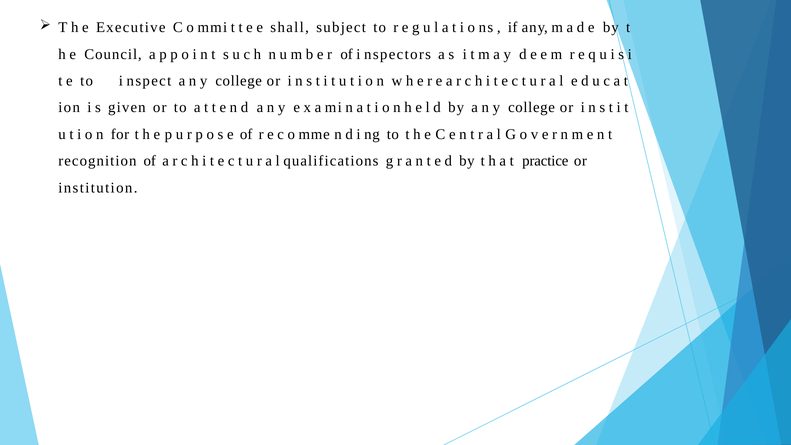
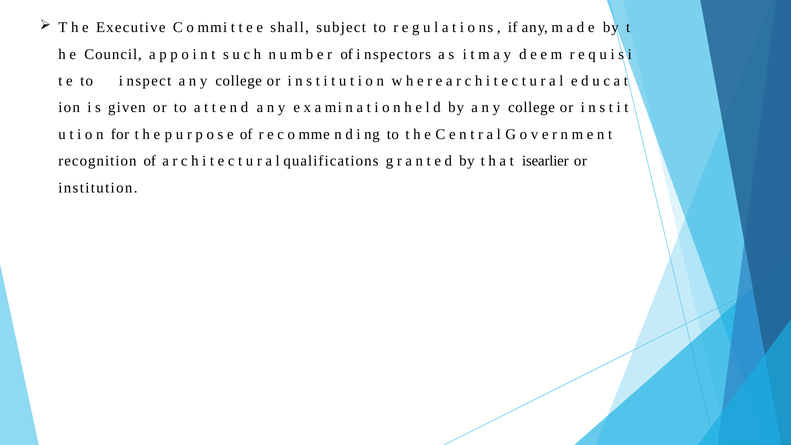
practice: practice -> isearlier (545, 161)
